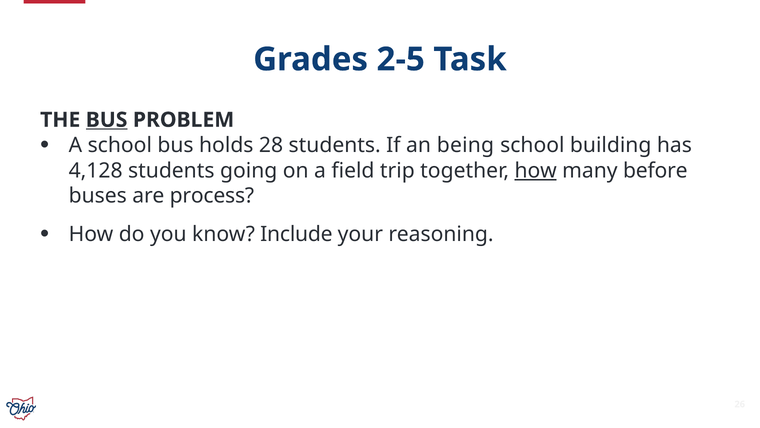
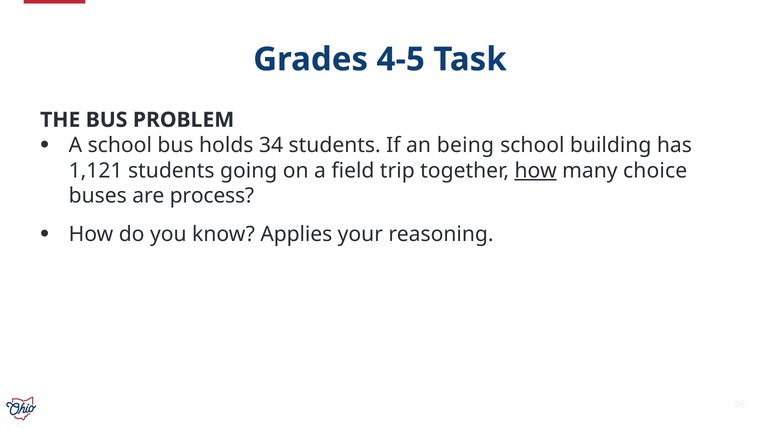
2-5: 2-5 -> 4-5 (401, 59)
BUS underline: present -> none (107, 120)
28: 28 -> 34 (271, 145)
4,128: 4,128 -> 1,121 (96, 170)
before: before -> choice (655, 170)
Include: Include -> Applies (296, 234)
